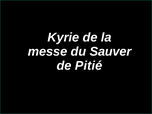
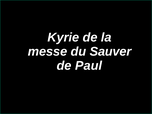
Pitié: Pitié -> Paul (89, 66)
